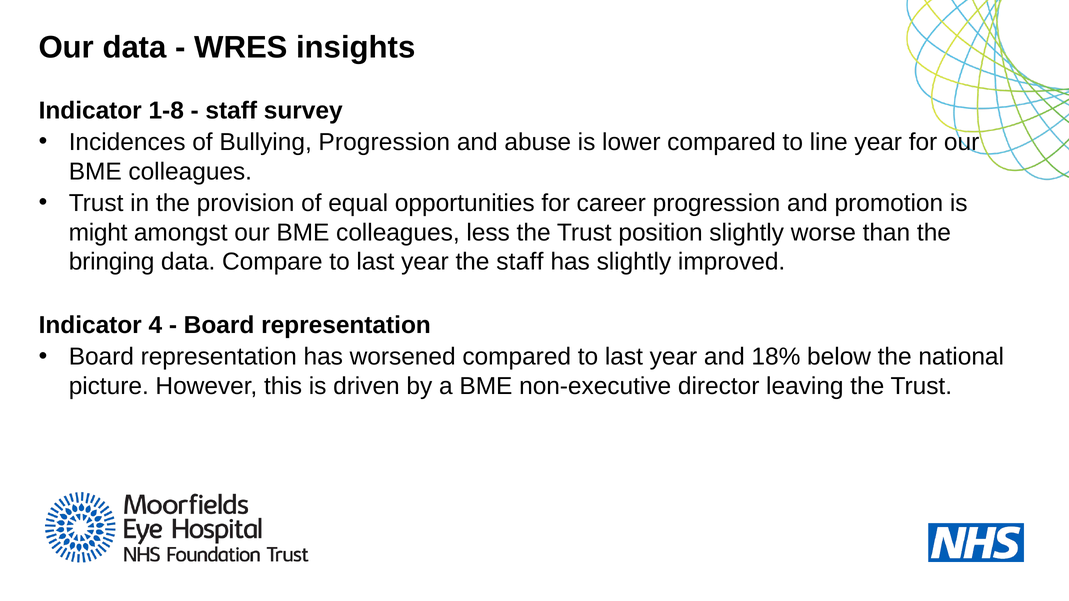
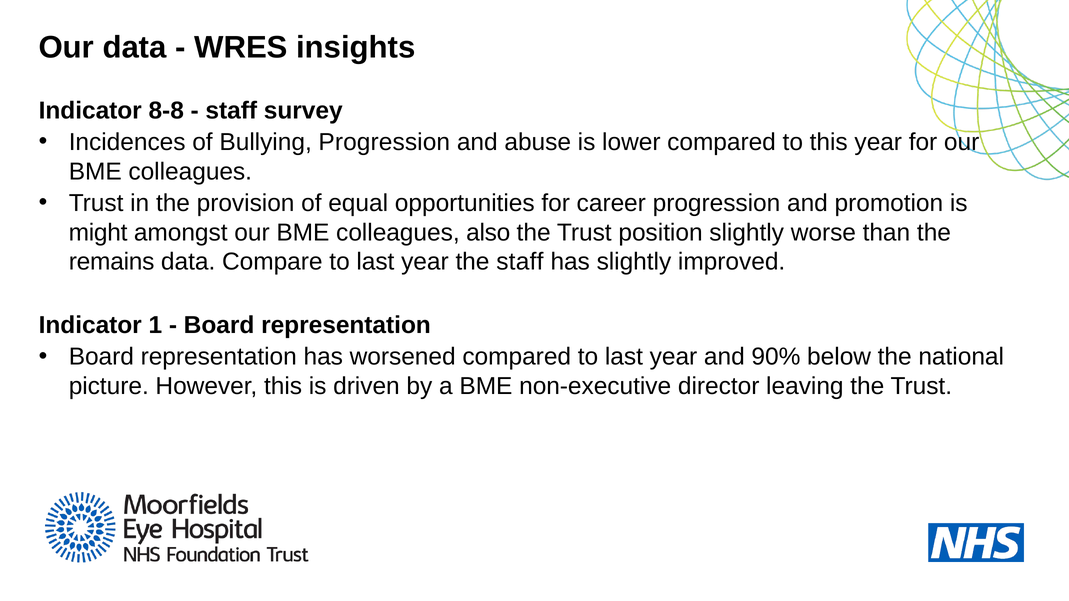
1-8: 1-8 -> 8-8 (166, 111)
to line: line -> this (829, 142)
less: less -> also (488, 233)
bringing: bringing -> remains (112, 262)
4: 4 -> 1 (155, 325)
18%: 18% -> 90% (776, 357)
